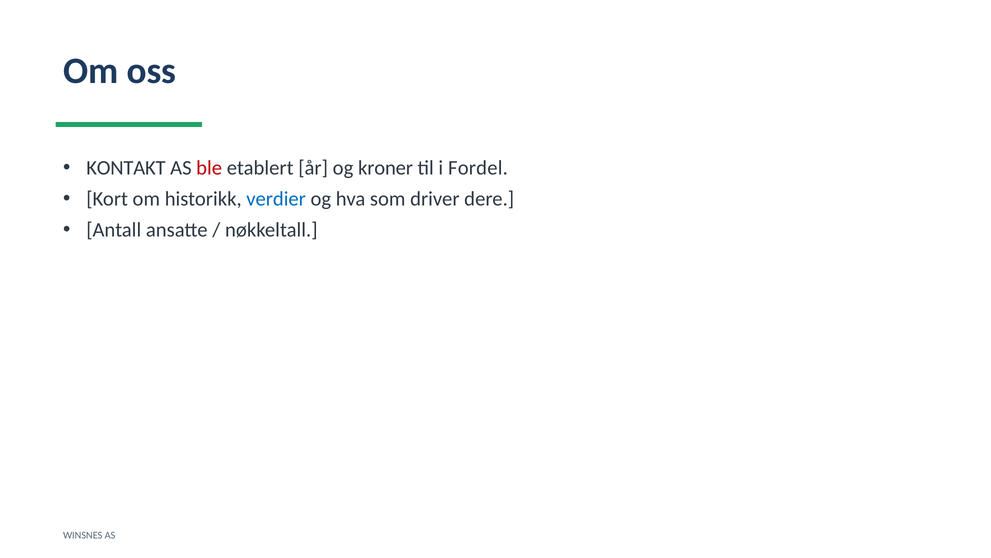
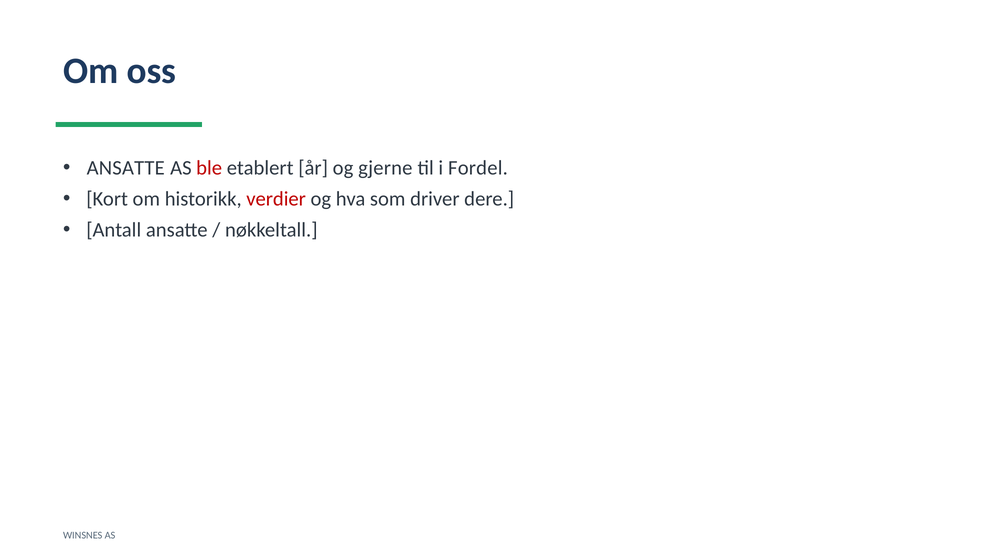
KONTAKT: KONTAKT -> ANSATTE (126, 168)
kroner: kroner -> gjerne (385, 168)
verdier colour: blue -> red (276, 199)
